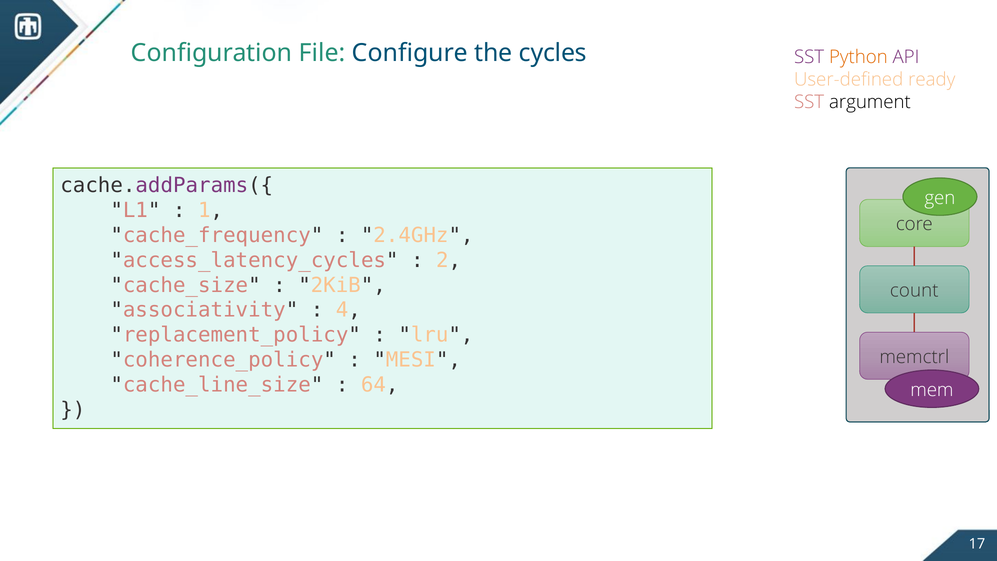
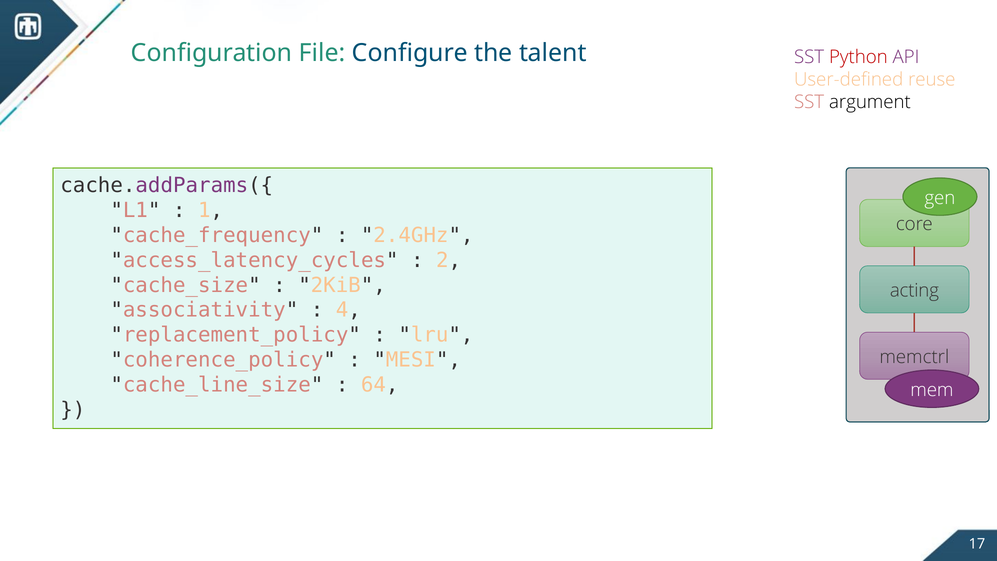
cycles: cycles -> talent (553, 53)
Python colour: orange -> red (858, 57)
ready: ready -> reuse (932, 80)
count: count -> acting (914, 291)
